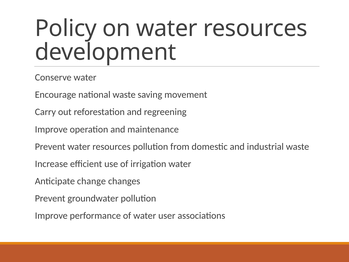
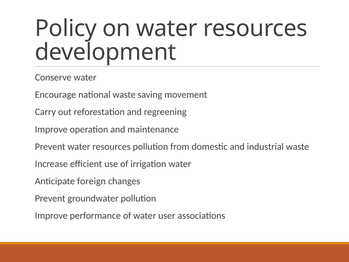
change: change -> foreign (91, 181)
